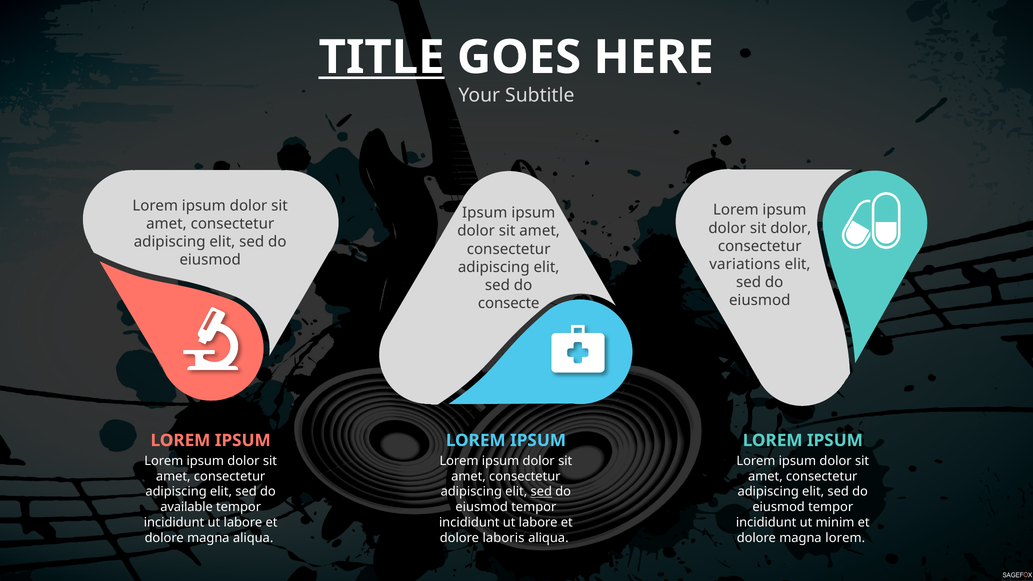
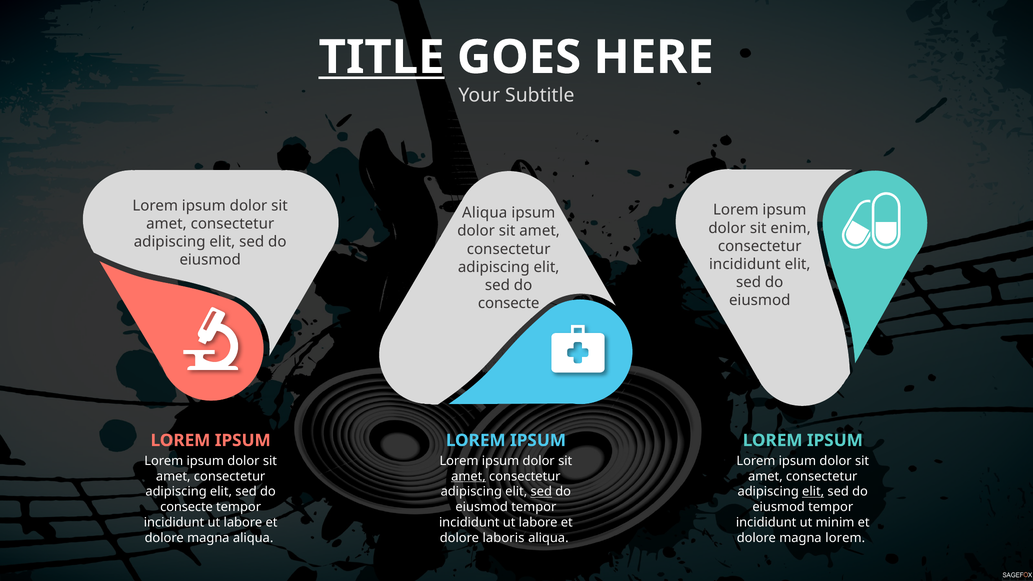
Ipsum: Ipsum -> Aliqua (485, 213)
sit dolor: dolor -> enim (791, 228)
variations: variations -> incididunt (745, 264)
amet underline: none -> present (468, 476)
elit underline: none -> present (813, 492)
available: available -> consecte (187, 507)
